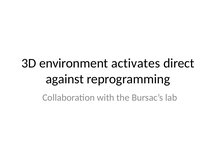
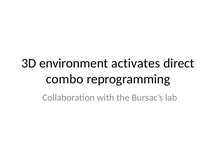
against: against -> combo (65, 79)
